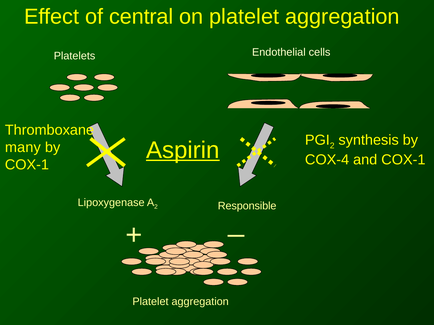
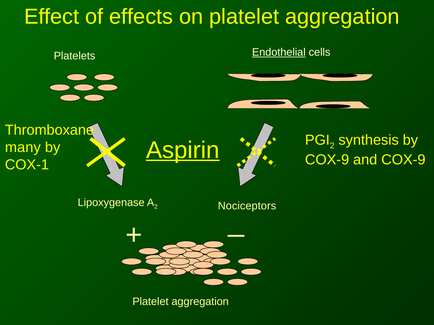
central: central -> effects (141, 17)
Endothelial underline: none -> present (279, 52)
COX-4: COX-4 -> COX-9 (327, 160)
and COX-1: COX-1 -> COX-9 (403, 160)
Responsible: Responsible -> Nociceptors (247, 206)
